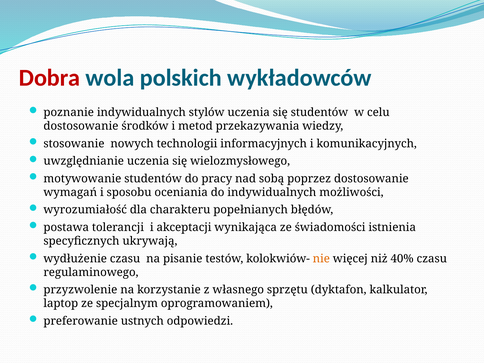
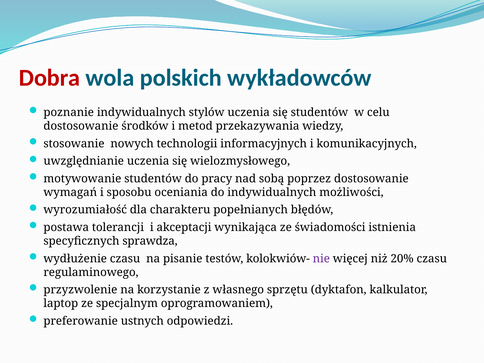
ukrywają: ukrywają -> sprawdza (150, 241)
nie colour: orange -> purple (321, 259)
40%: 40% -> 20% (402, 259)
